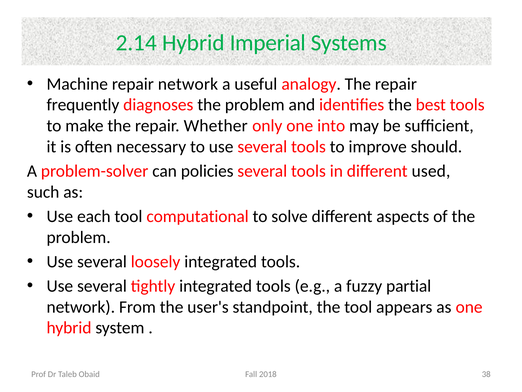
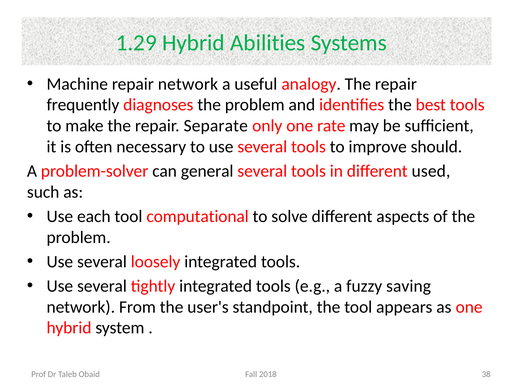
2.14: 2.14 -> 1.29 (136, 43)
Imperial: Imperial -> Abilities (268, 43)
Whether: Whether -> Separate (216, 126)
into: into -> rate (331, 126)
policies: policies -> general (207, 171)
partial: partial -> saving (409, 286)
